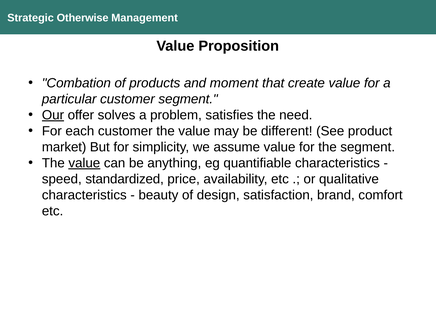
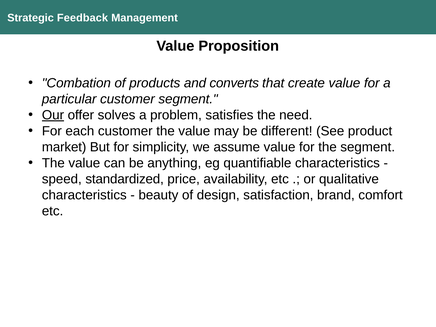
Otherwise: Otherwise -> Feedback (82, 18)
moment: moment -> converts (234, 83)
value underline: present -> none (84, 163)
